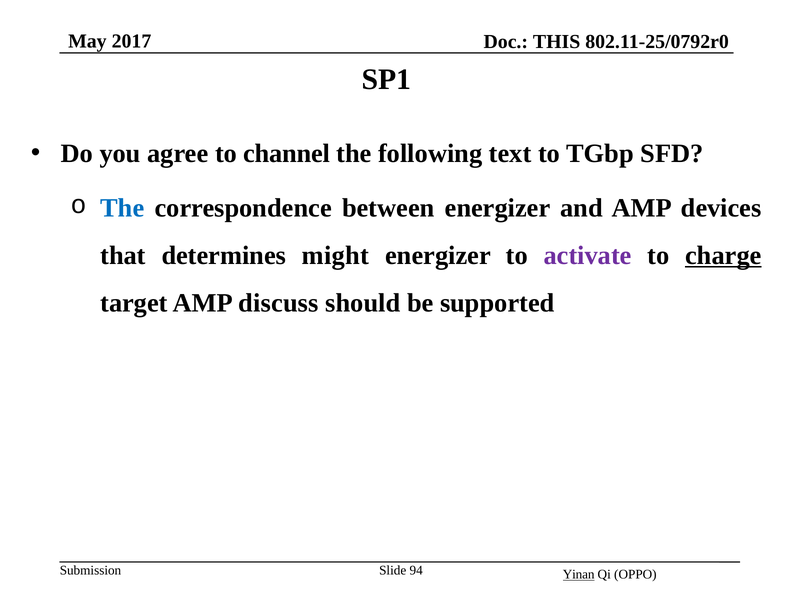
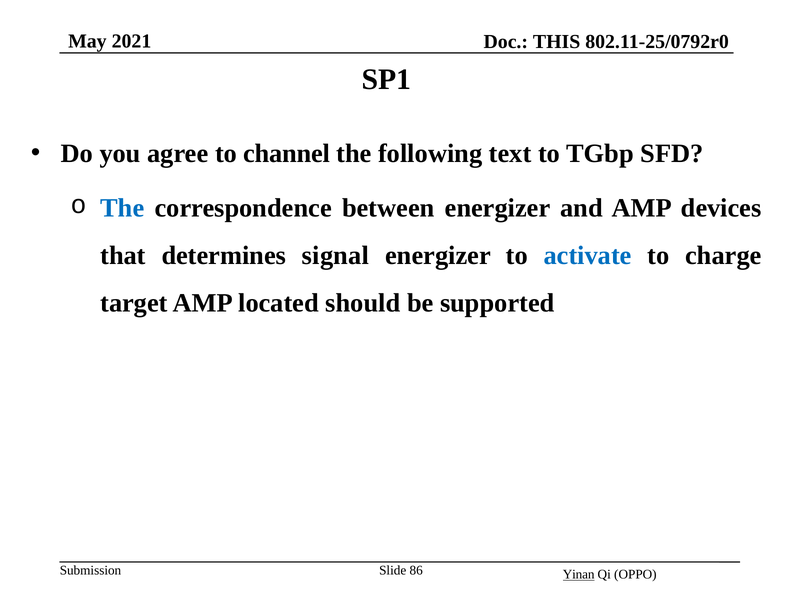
2017: 2017 -> 2021 (131, 41)
might: might -> signal (336, 255)
activate colour: purple -> blue (588, 255)
charge underline: present -> none (723, 255)
discuss: discuss -> located (279, 303)
94: 94 -> 86 (416, 570)
